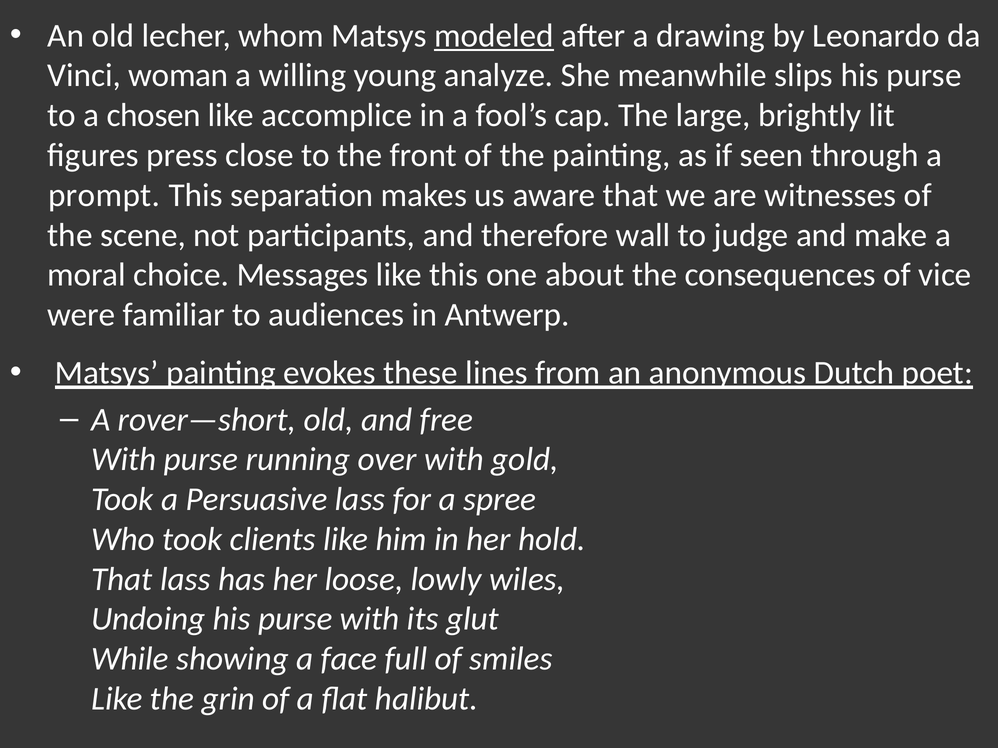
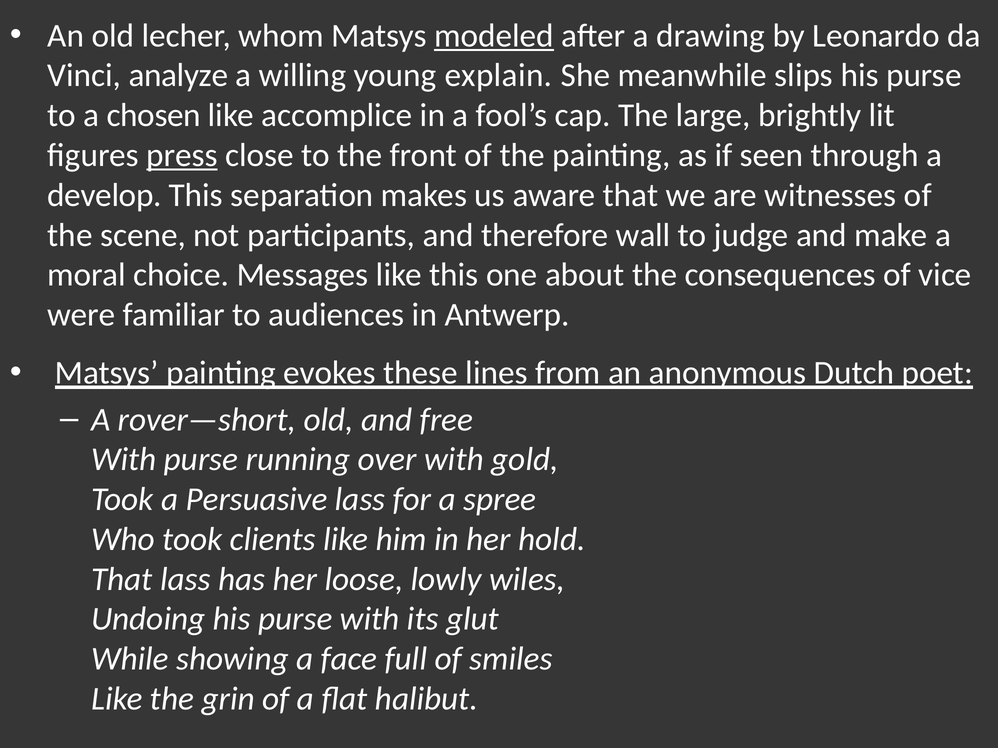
woman: woman -> analyze (178, 76)
analyze: analyze -> explain (498, 76)
press underline: none -> present (182, 155)
prompt: prompt -> develop (104, 195)
